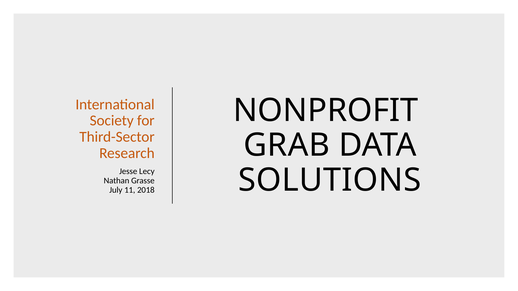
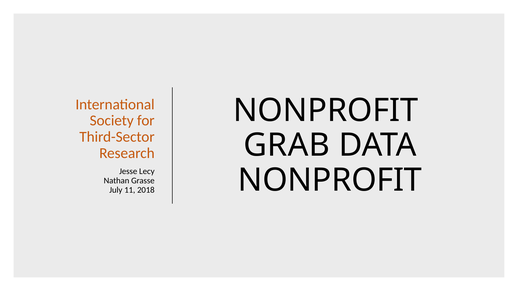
SOLUTIONS: SOLUTIONS -> NONPROFIT (330, 180)
